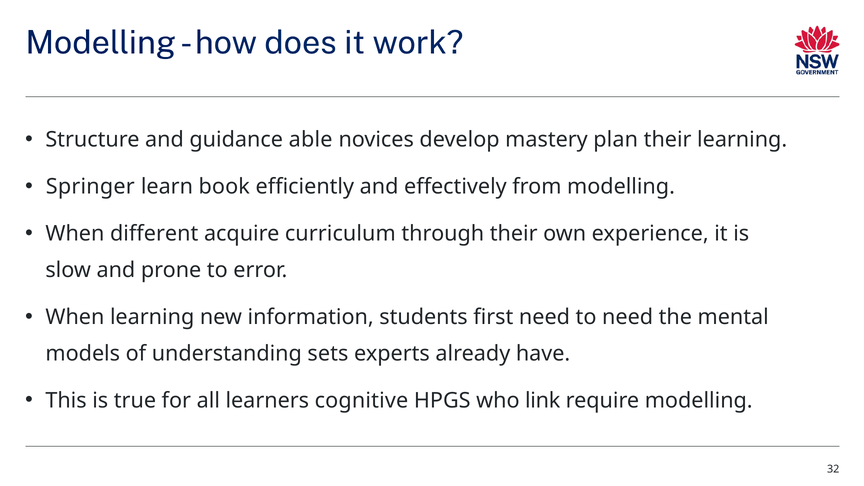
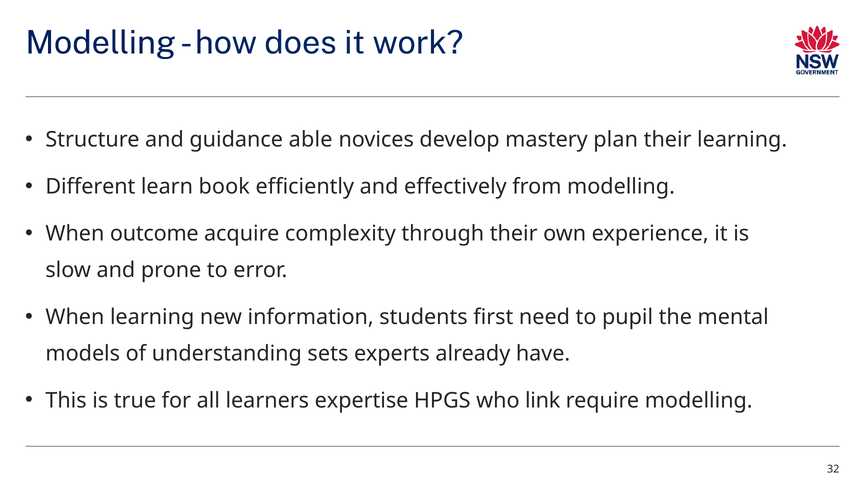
Springer: Springer -> Different (90, 187)
different: different -> outcome (154, 234)
curriculum: curriculum -> complexity (340, 234)
to need: need -> pupil (628, 317)
cognitive: cognitive -> expertise (362, 400)
